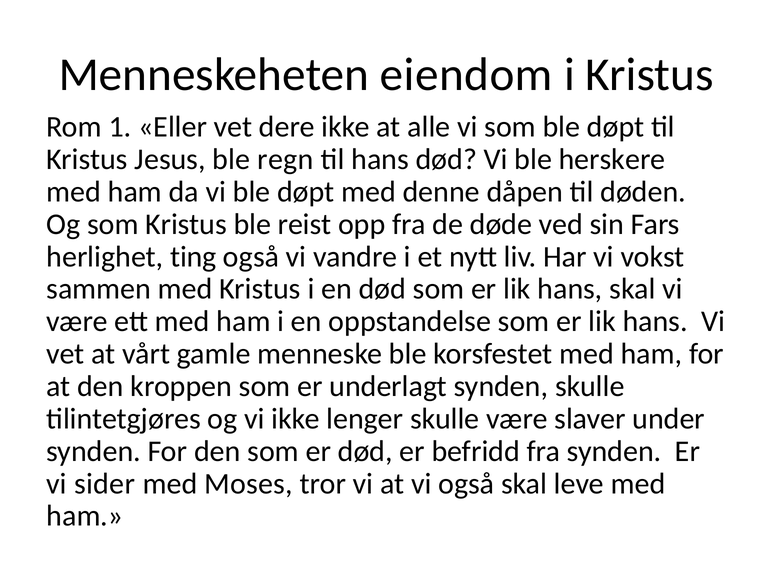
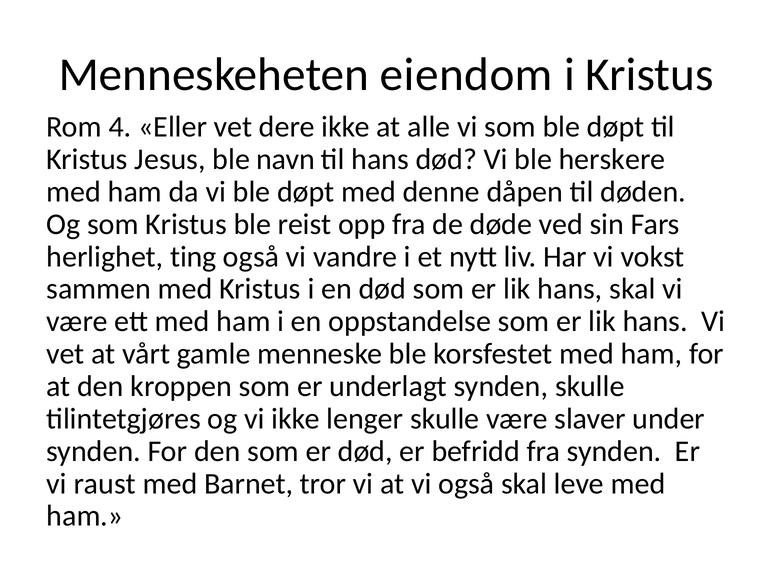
1: 1 -> 4 (120, 127)
regn: regn -> navn (286, 160)
sider: sider -> raust (105, 484)
Moses: Moses -> Barnet (249, 484)
